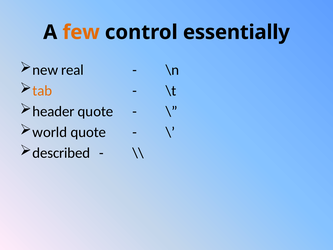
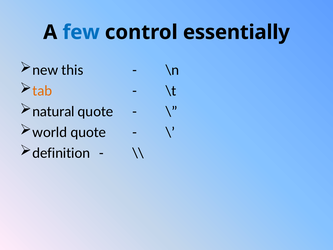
few colour: orange -> blue (81, 32)
real: real -> this (72, 70)
header: header -> natural (53, 111)
described: described -> definition (61, 153)
